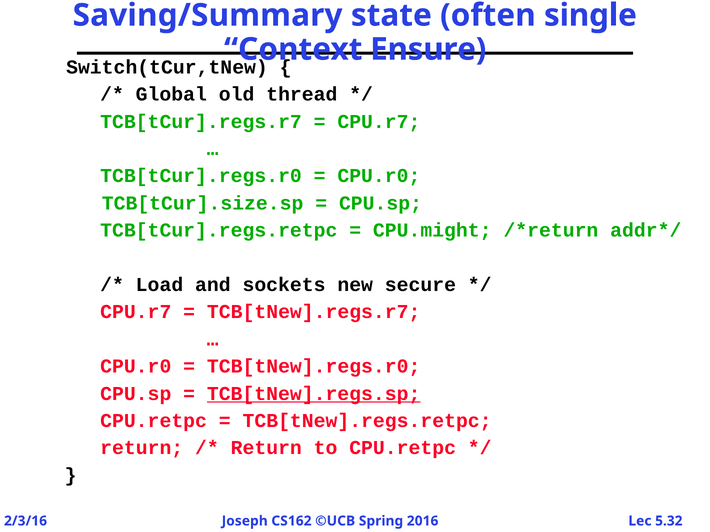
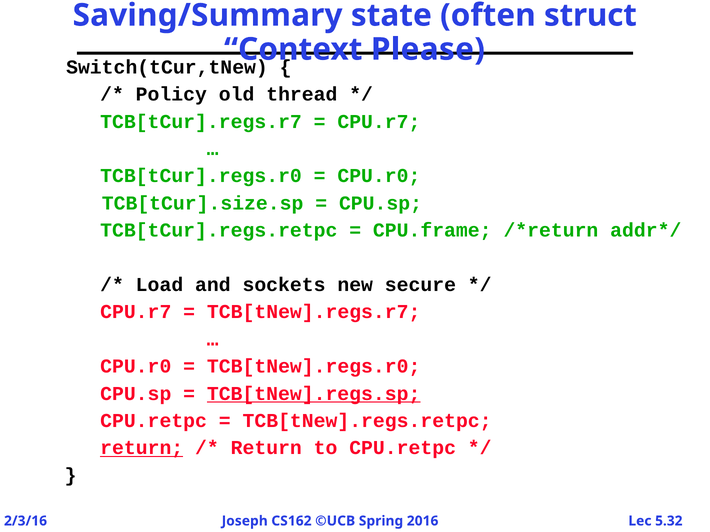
single: single -> struct (590, 15)
Ensure: Ensure -> Please (428, 49)
Global: Global -> Policy (171, 94)
CPU.might: CPU.might -> CPU.frame (432, 231)
return underline: none -> present (142, 448)
